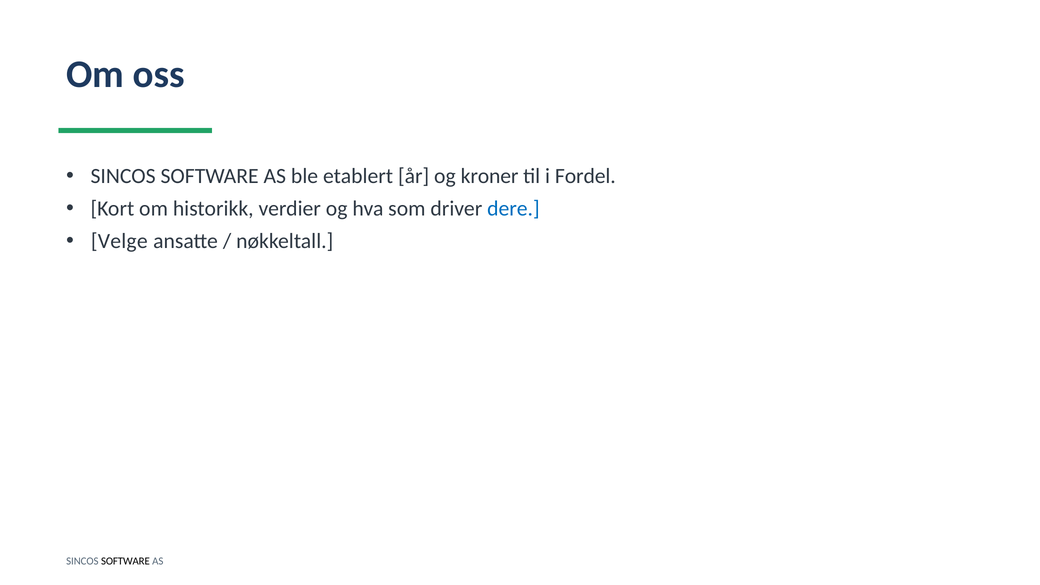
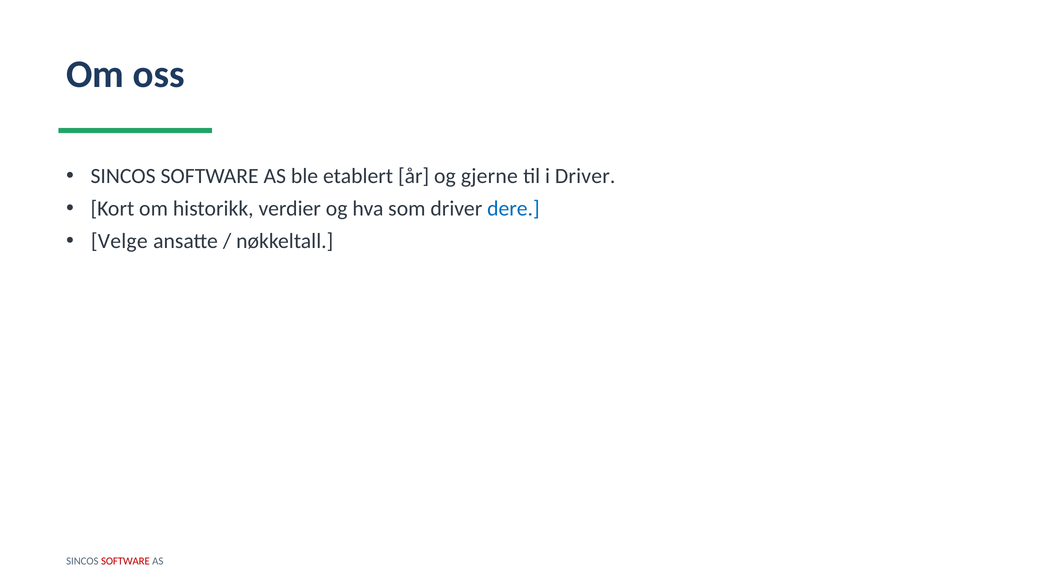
kroner: kroner -> gjerne (489, 176)
i Fordel: Fordel -> Driver (585, 176)
SOFTWARE colour: black -> red (125, 561)
